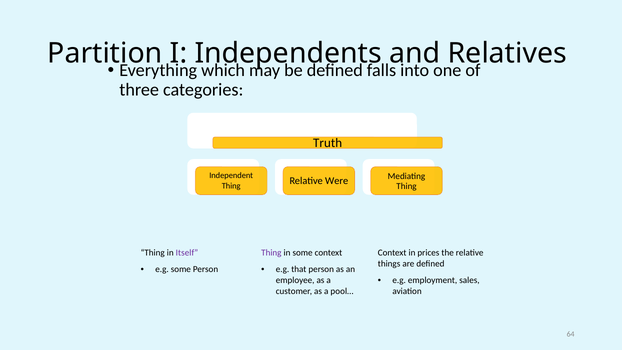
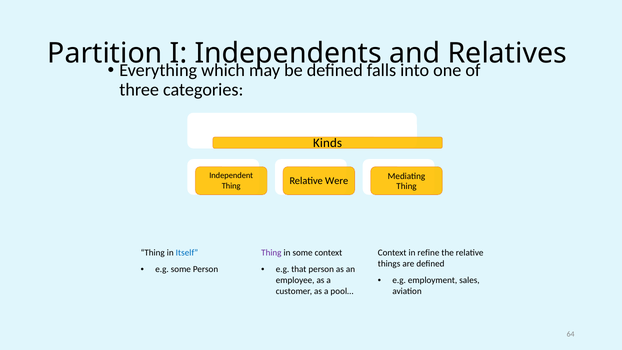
Truth: Truth -> Kinds (328, 143)
Itself colour: purple -> blue (187, 253)
prices: prices -> refine (428, 253)
